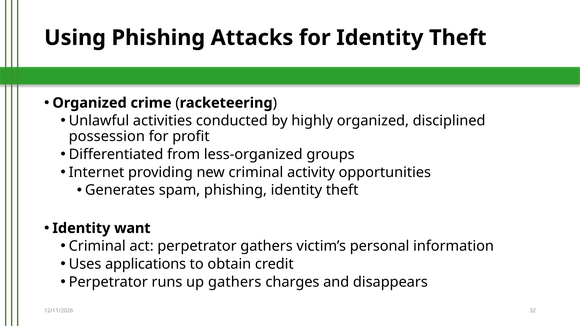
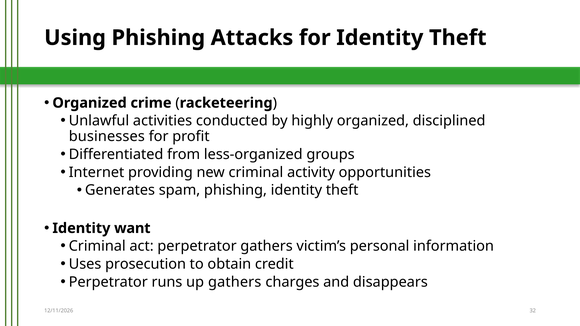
possession: possession -> businesses (107, 137)
applications: applications -> prosecution (146, 264)
